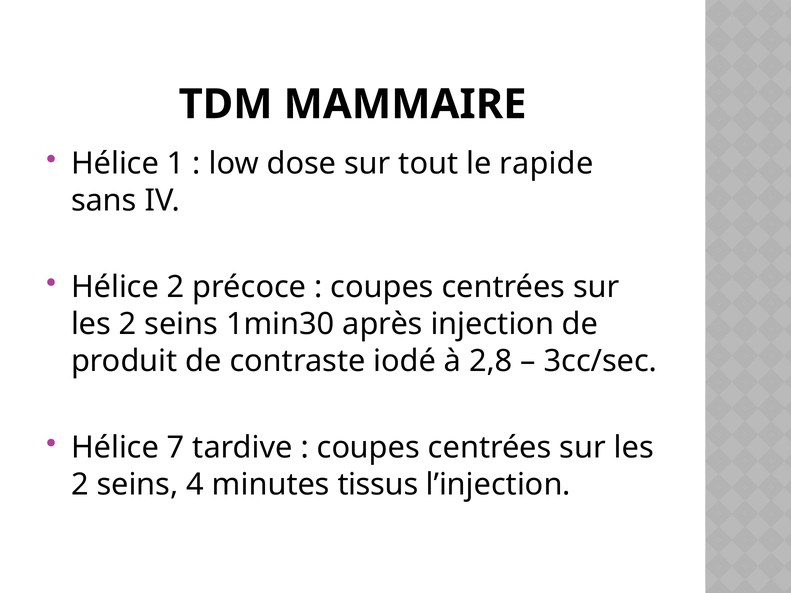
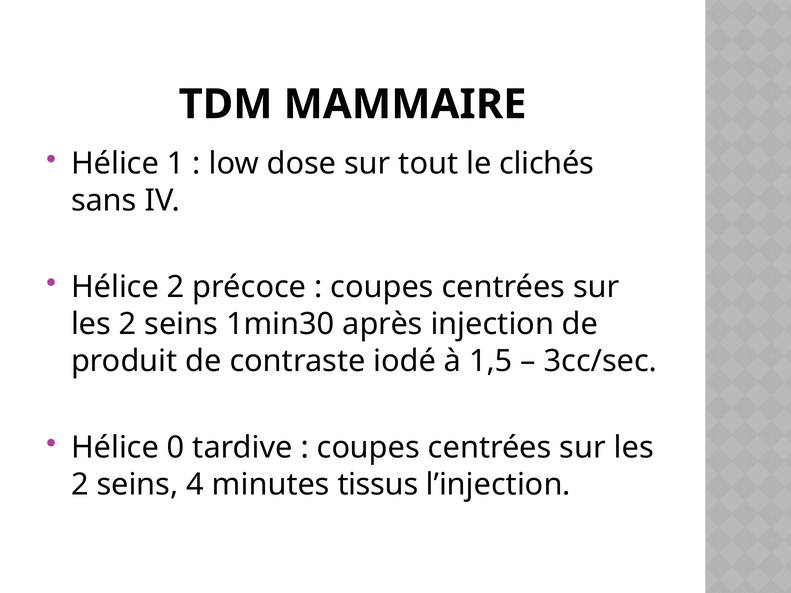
rapide: rapide -> clichés (547, 164)
2,8: 2,8 -> 1,5 (491, 361)
7: 7 -> 0 (176, 448)
